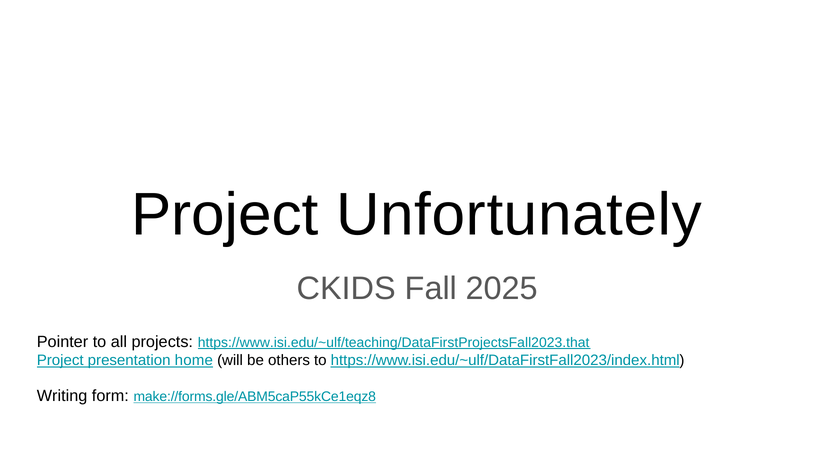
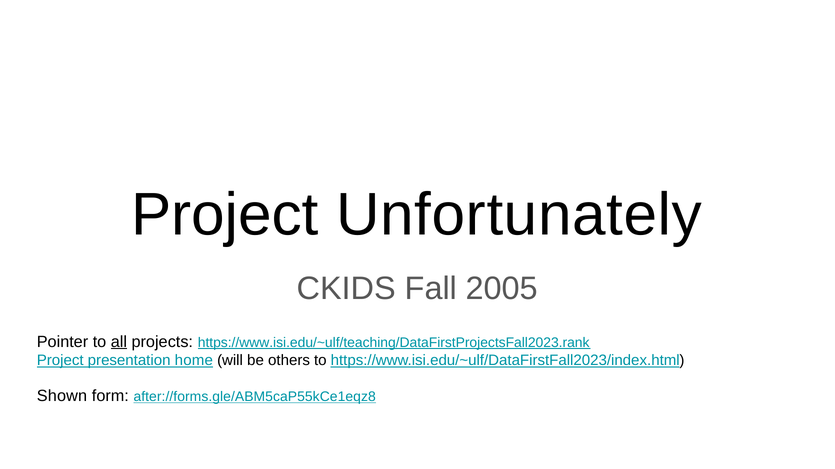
2025: 2025 -> 2005 (502, 289)
all underline: none -> present (119, 342)
https://www.isi.edu/~ulf/teaching/DataFirstProjectsFall2023.that: https://www.isi.edu/~ulf/teaching/DataFirstProjectsFall2023.that -> https://www.isi.edu/~ulf/teaching/DataFirstProjectsFall2023.rank (394, 343)
Writing: Writing -> Shown (62, 396)
make://forms.gle/ABM5caP55kCe1eqz8: make://forms.gle/ABM5caP55kCe1eqz8 -> after://forms.gle/ABM5caP55kCe1eqz8 (255, 397)
